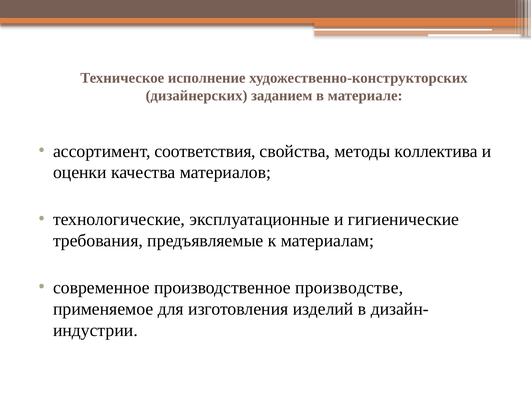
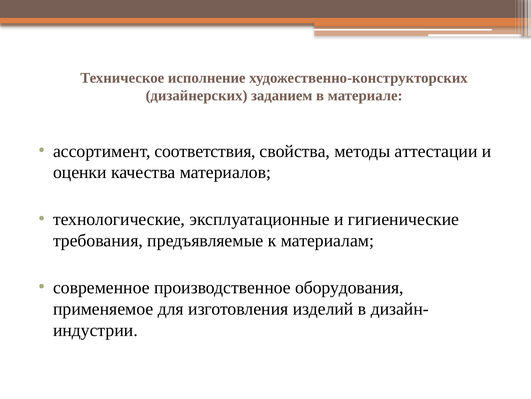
коллектива: коллектива -> аттестации (436, 151)
производстве: производстве -> оборудования (349, 287)
